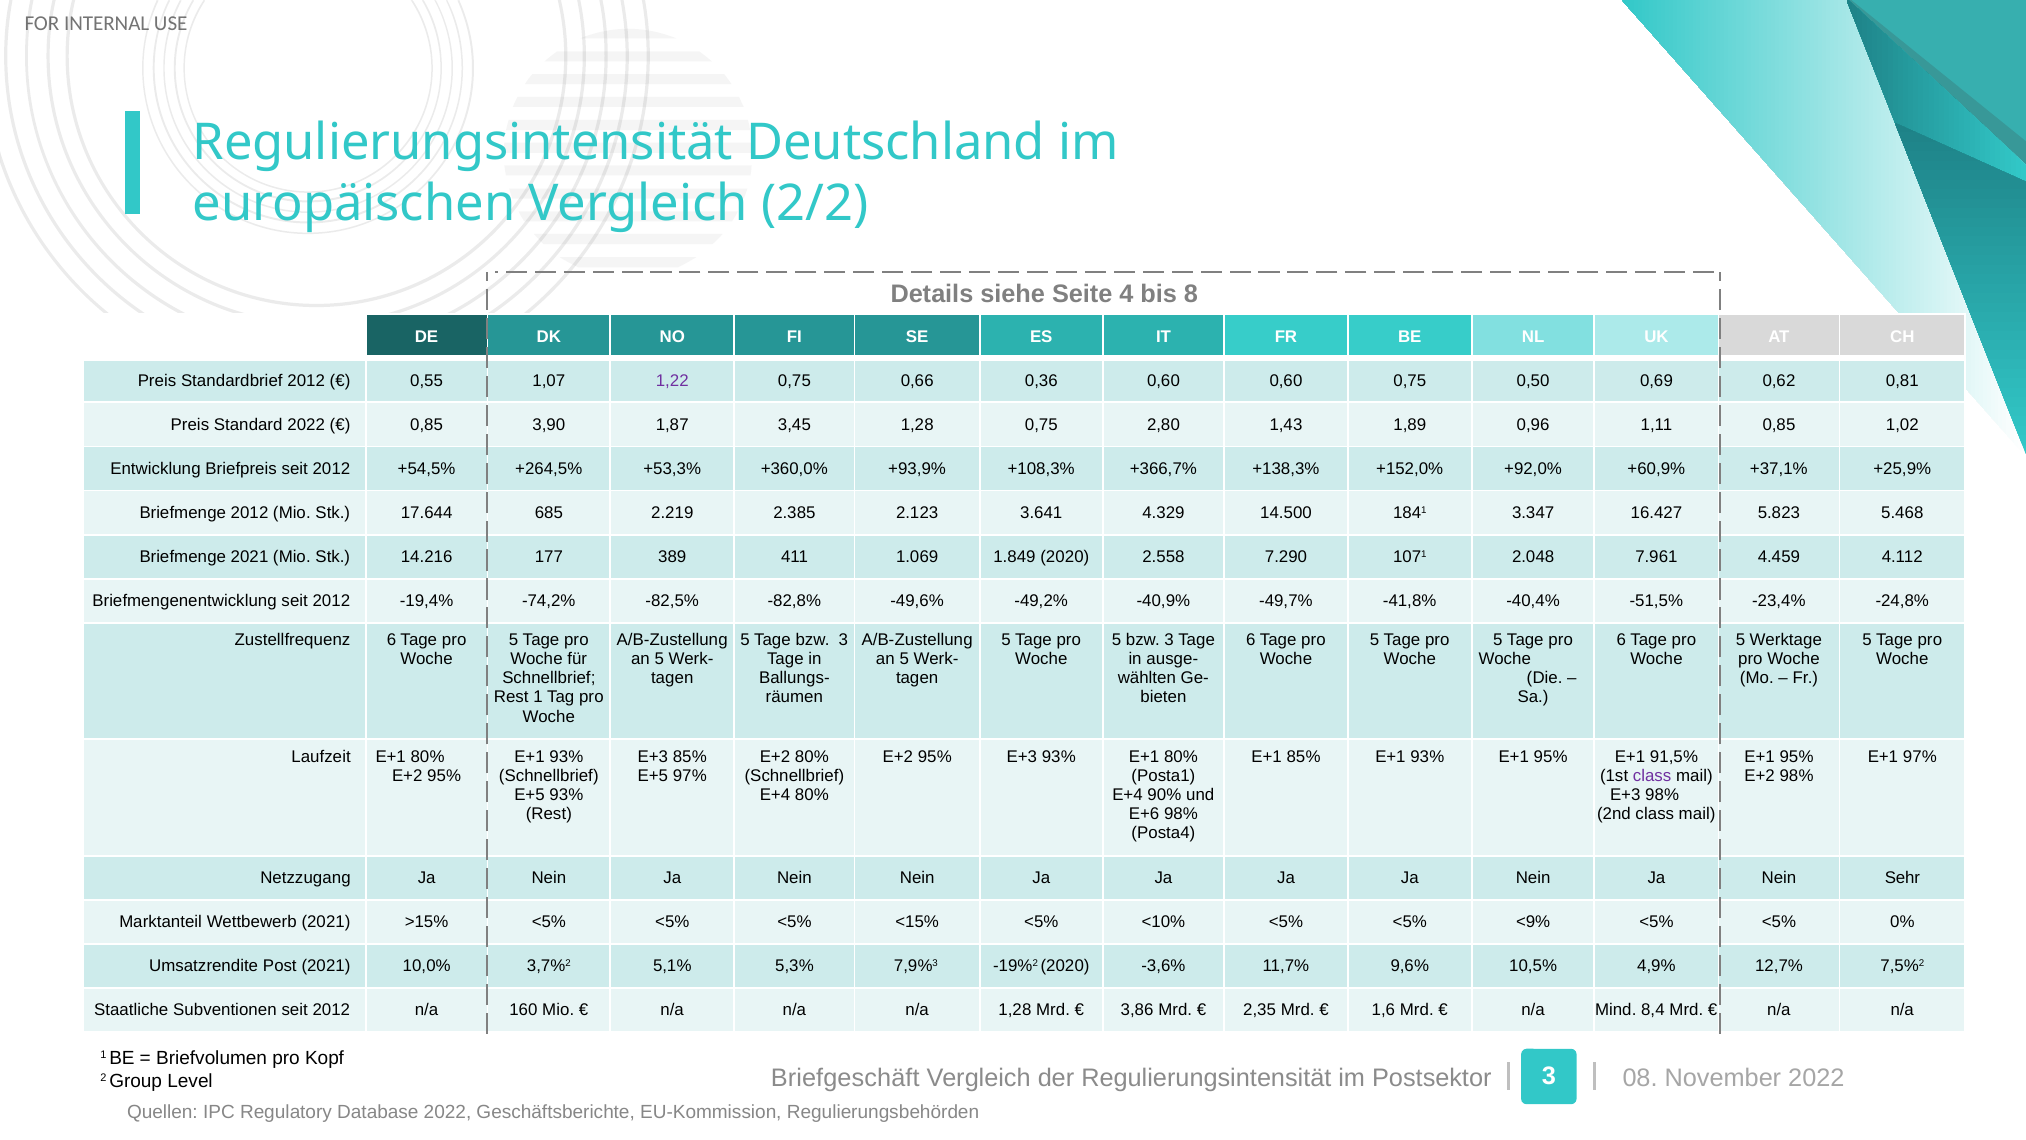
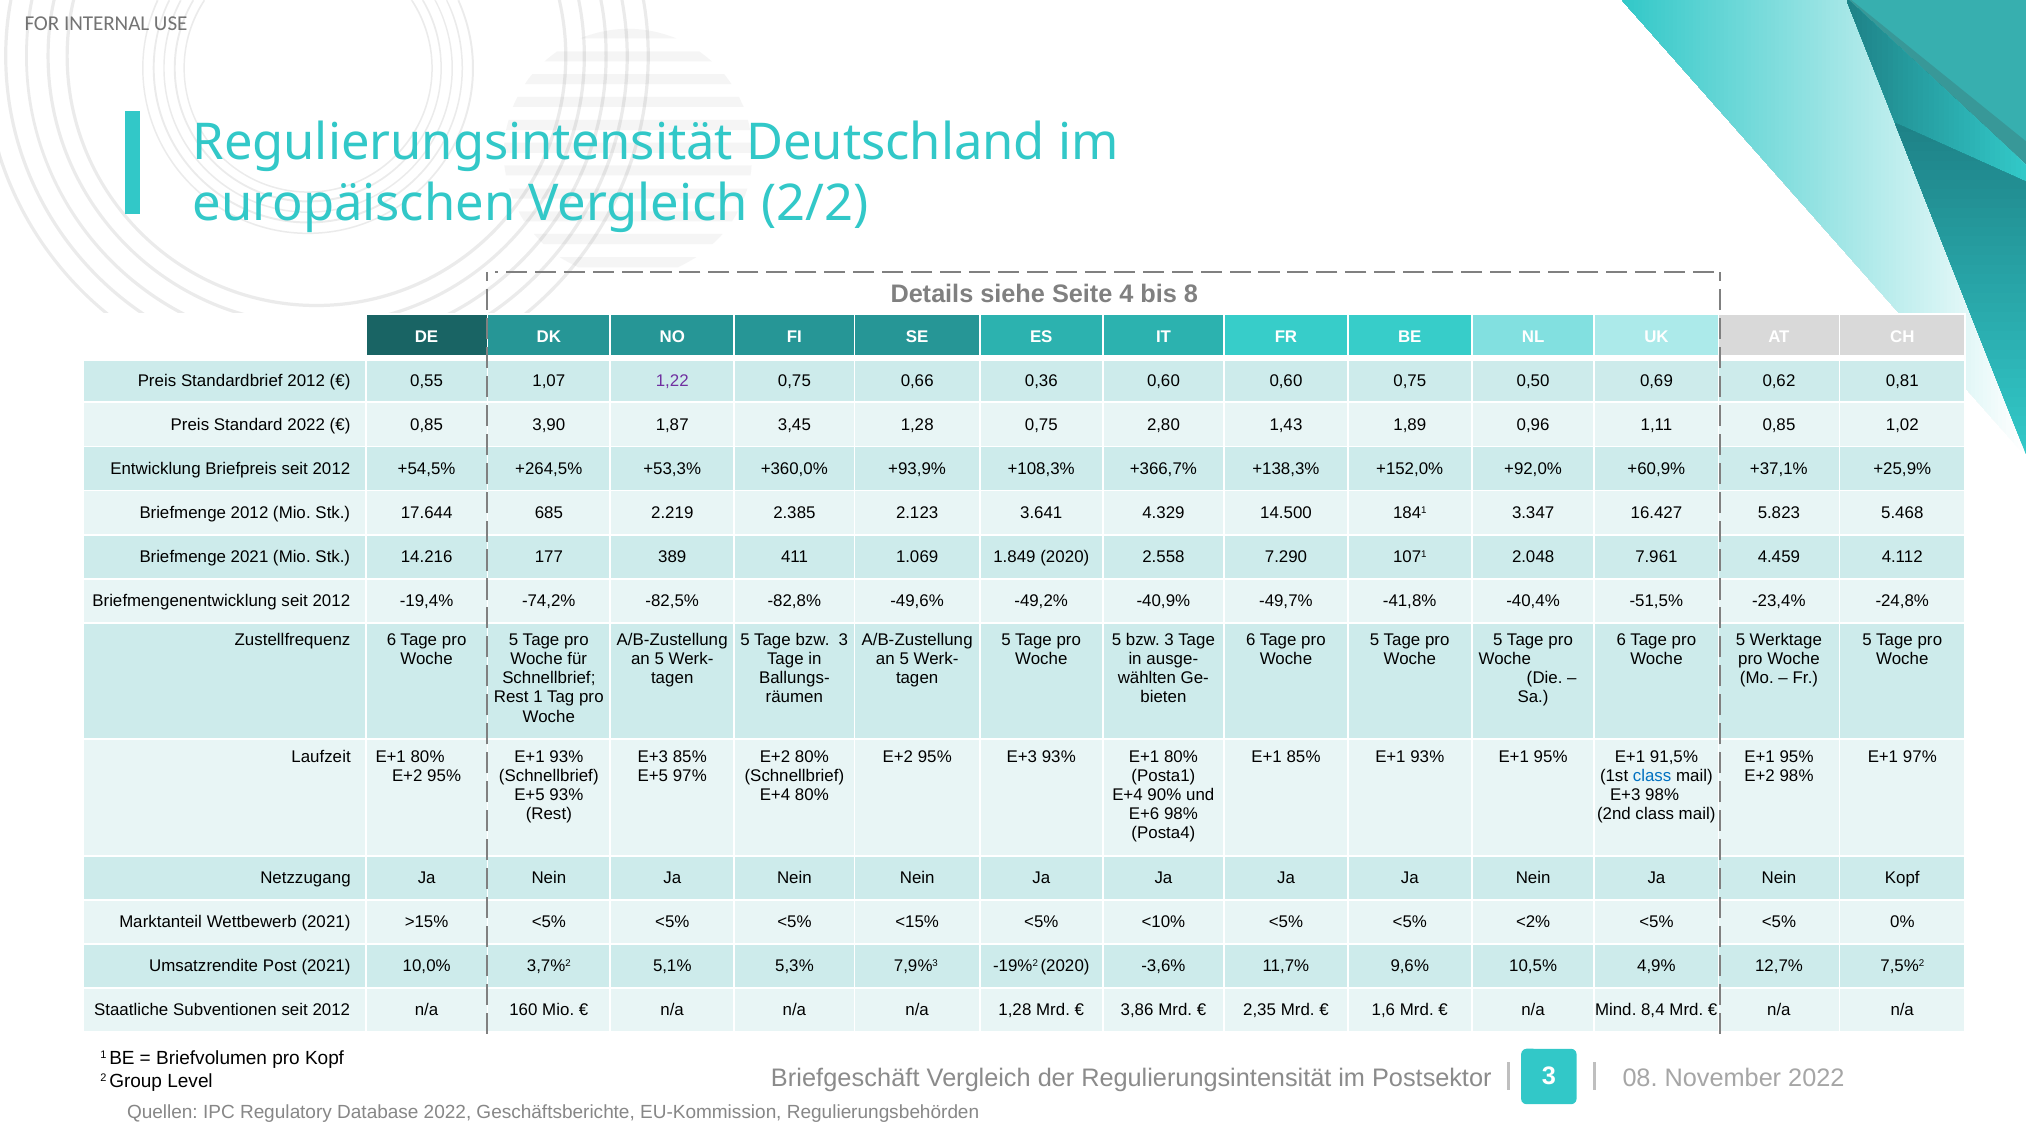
class colour: purple -> blue (1652, 775)
Nein Sehr: Sehr -> Kopf (1902, 878)
<9%: <9% -> <2% (1533, 922)
